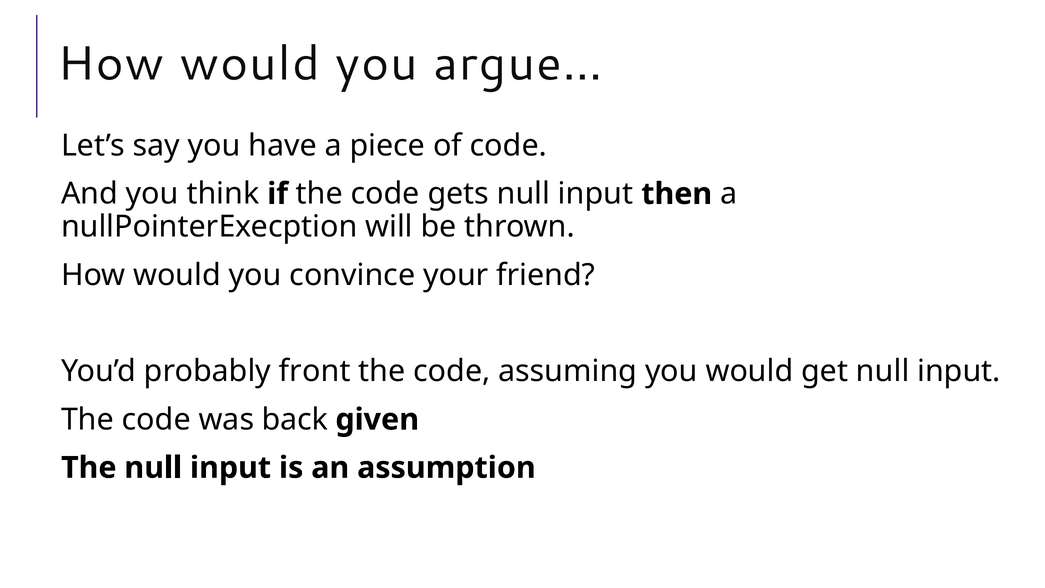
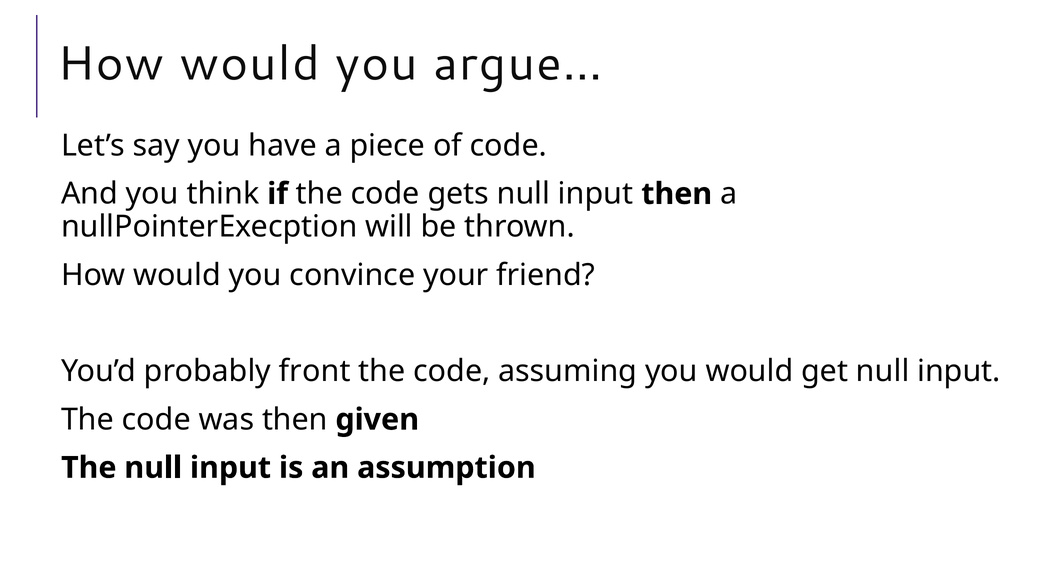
was back: back -> then (295, 419)
